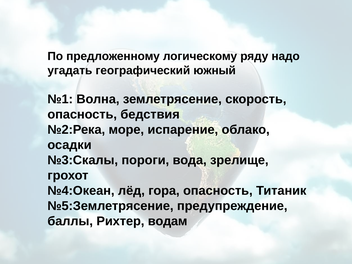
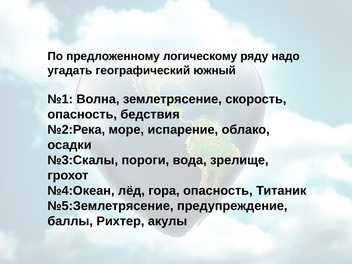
водам: водам -> акулы (168, 221)
